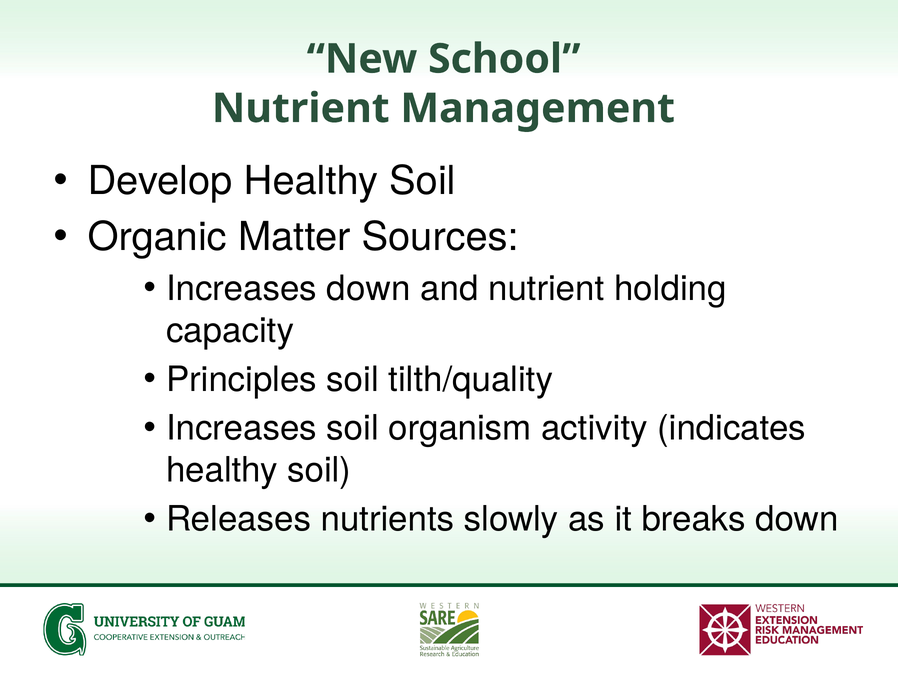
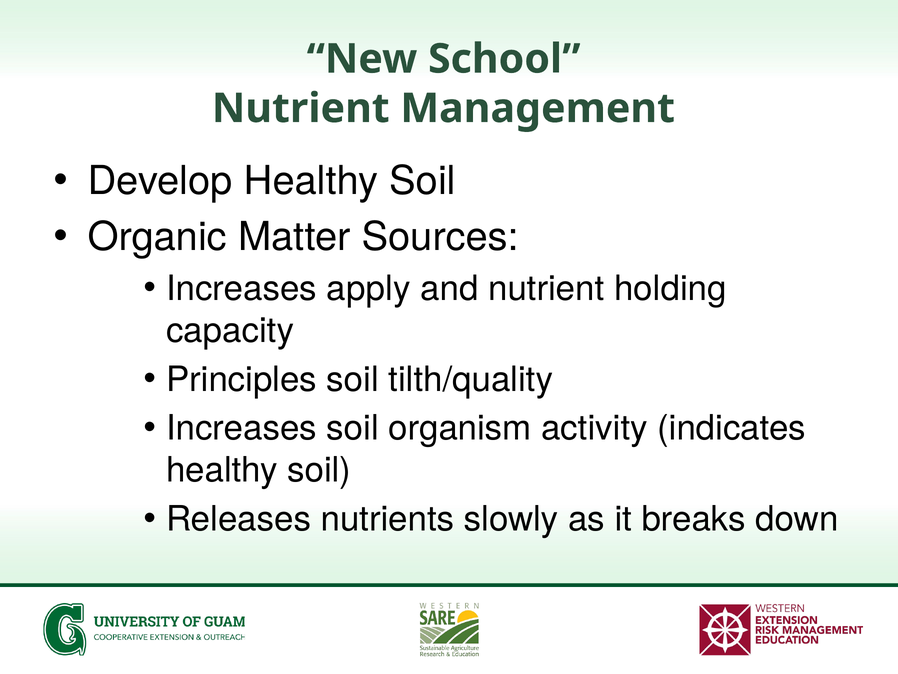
Increases down: down -> apply (369, 288)
